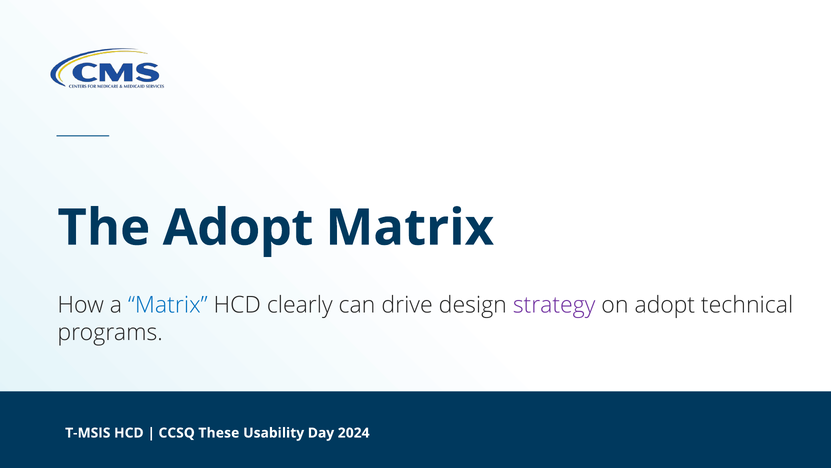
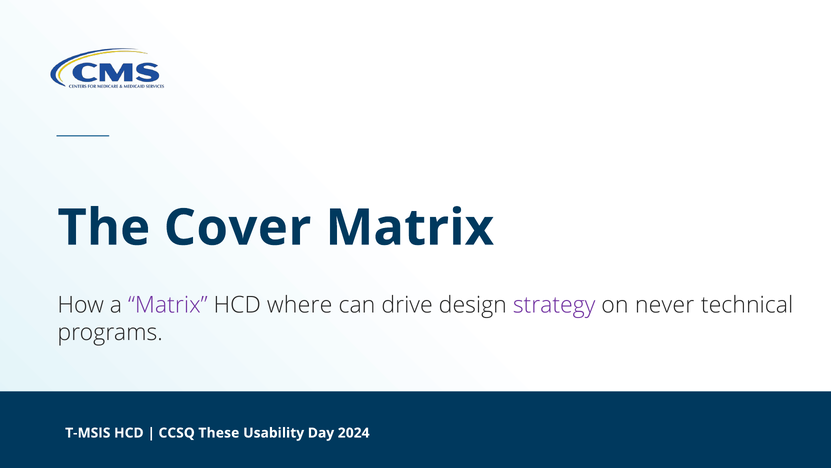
The Adopt: Adopt -> Cover (238, 228)
Matrix colour: blue -> purple (168, 305)
clearly: clearly -> where (300, 305)
on adopt: adopt -> never (665, 305)
